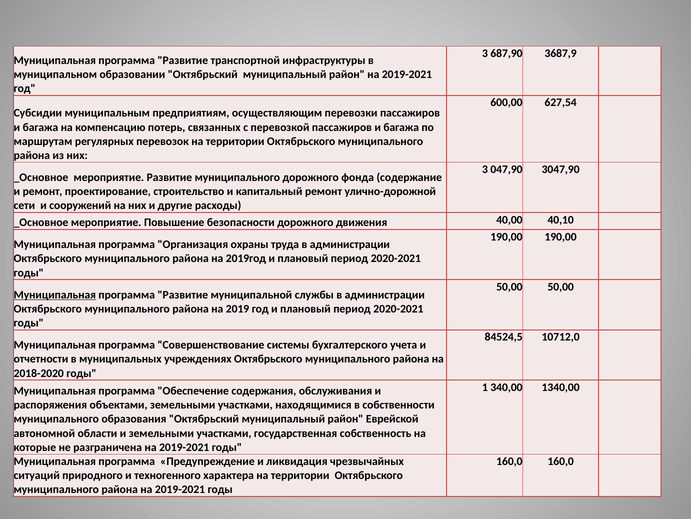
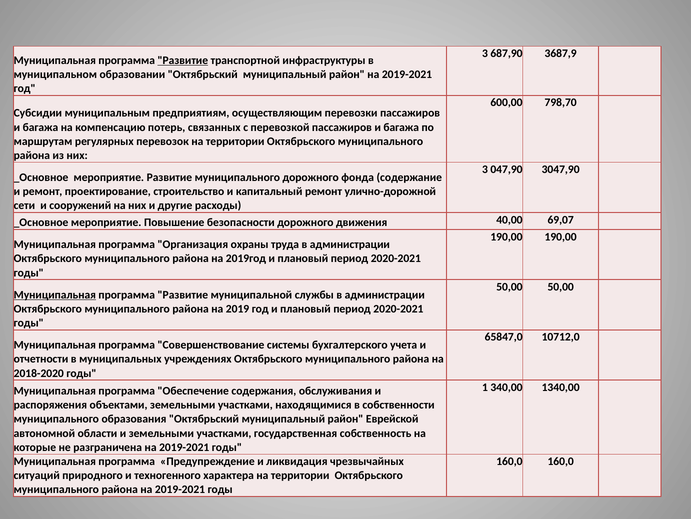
Развитие underline: none -> present (183, 60)
627,54: 627,54 -> 798,70 (561, 103)
40,10: 40,10 -> 69,07 (561, 219)
84524,5: 84524,5 -> 65847,0 (504, 337)
